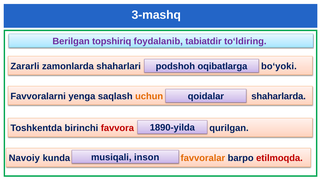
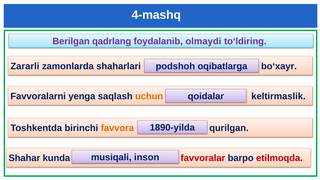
3-mashq: 3-mashq -> 4-mashq (156, 15)
topshiriq: topshiriq -> qadrlang (112, 41)
tabiatdir: tabiatdir -> olmaydi (203, 41)
bo‘yoki: bo‘yoki -> bo‘xayr (279, 66)
shaharlarda: shaharlarda -> keltirmaslik (279, 96)
favvora colour: red -> orange (117, 128)
Navoiy: Navoiy -> Shahar (24, 158)
favvoralar colour: orange -> red (203, 158)
